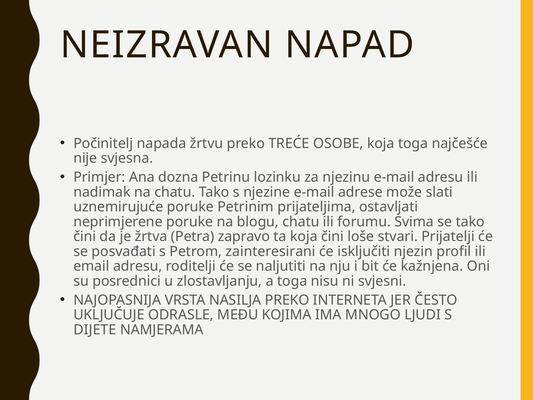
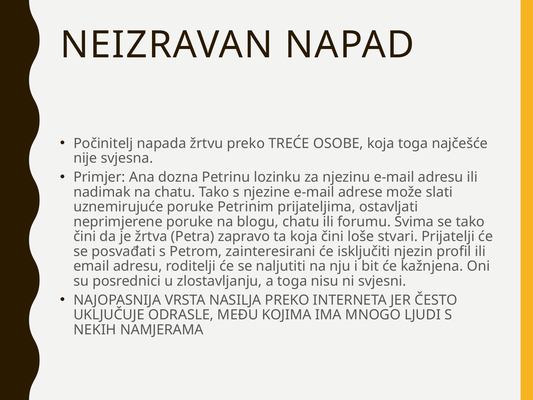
DIJETE: DIJETE -> NEKIH (95, 330)
